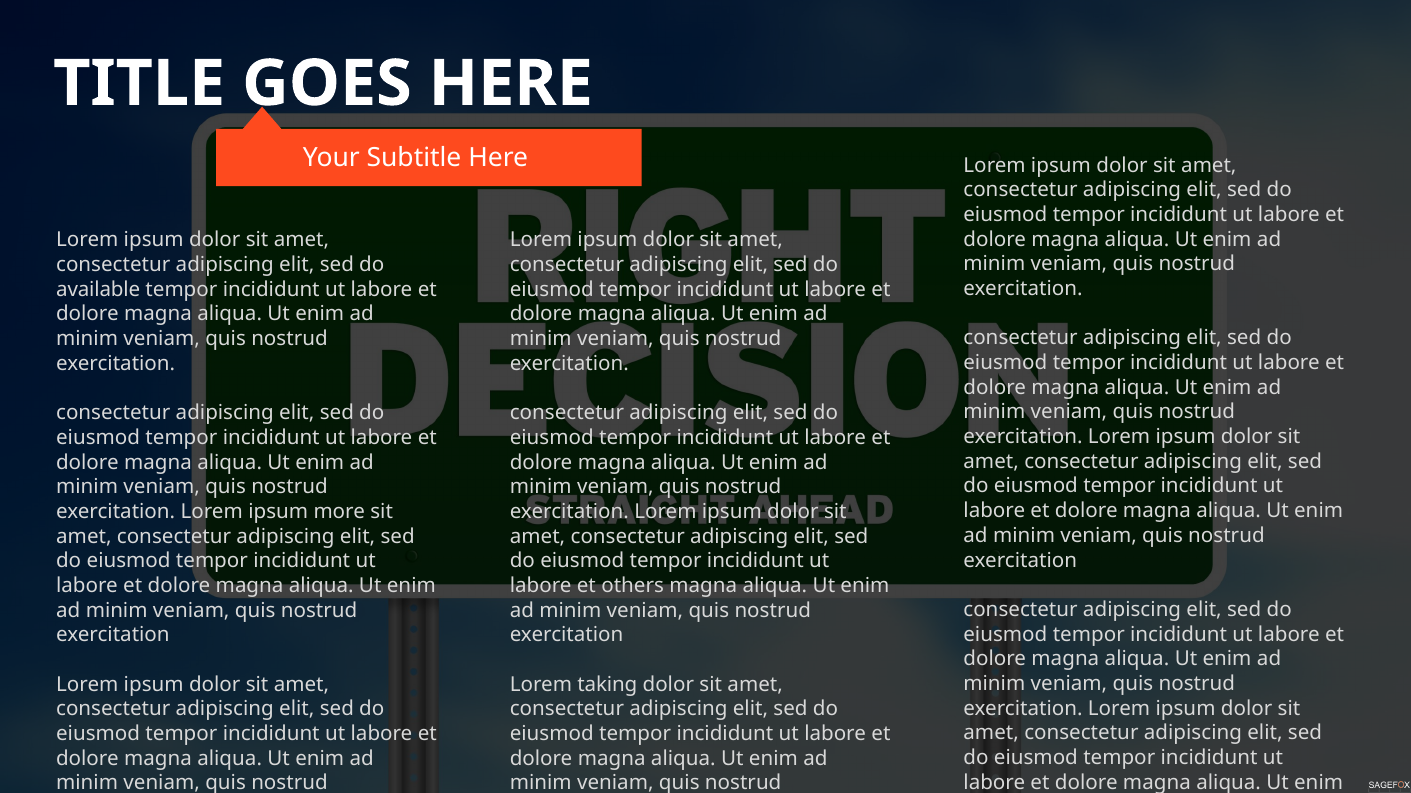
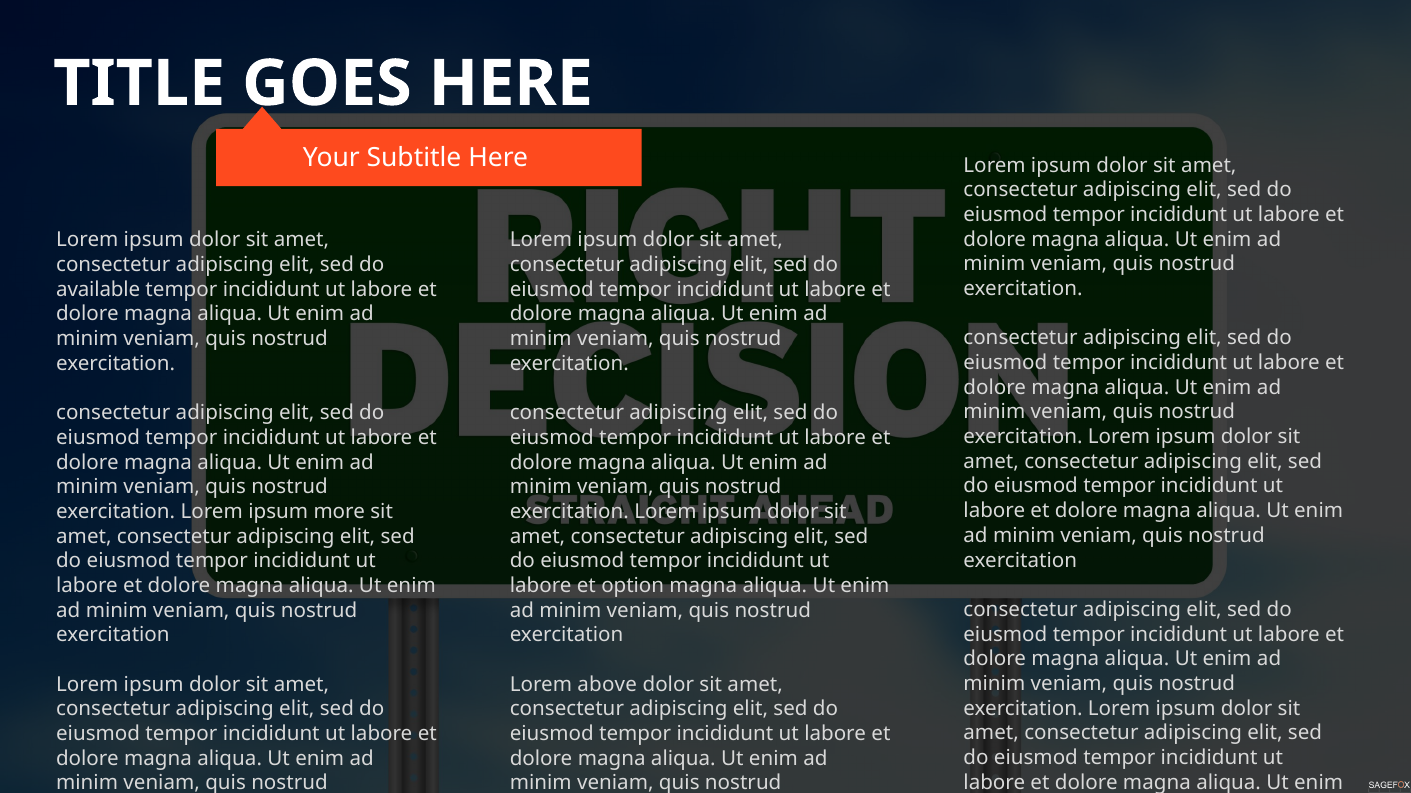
others: others -> option (633, 586)
taking: taking -> above (607, 685)
